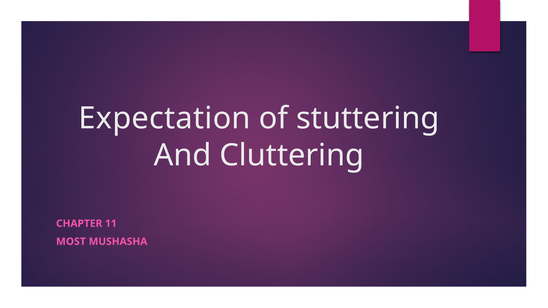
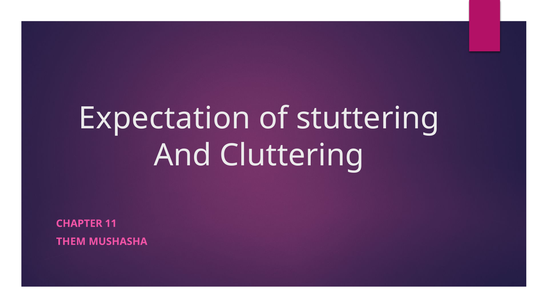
MOST: MOST -> THEM (71, 242)
